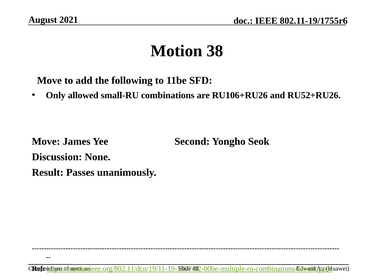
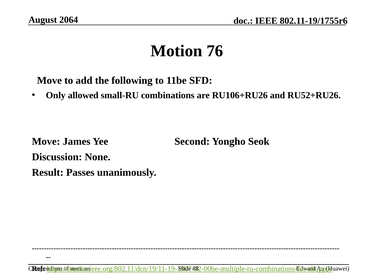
2021: 2021 -> 2064 (69, 20)
38: 38 -> 76 (215, 51)
